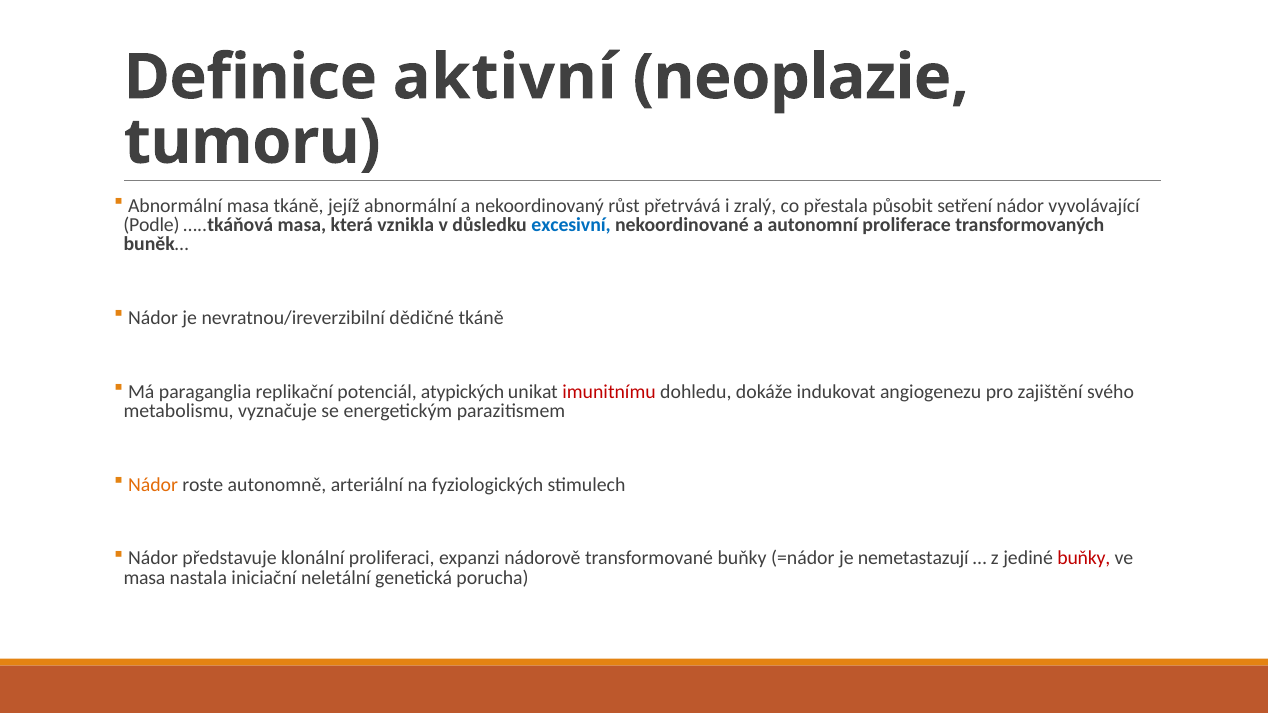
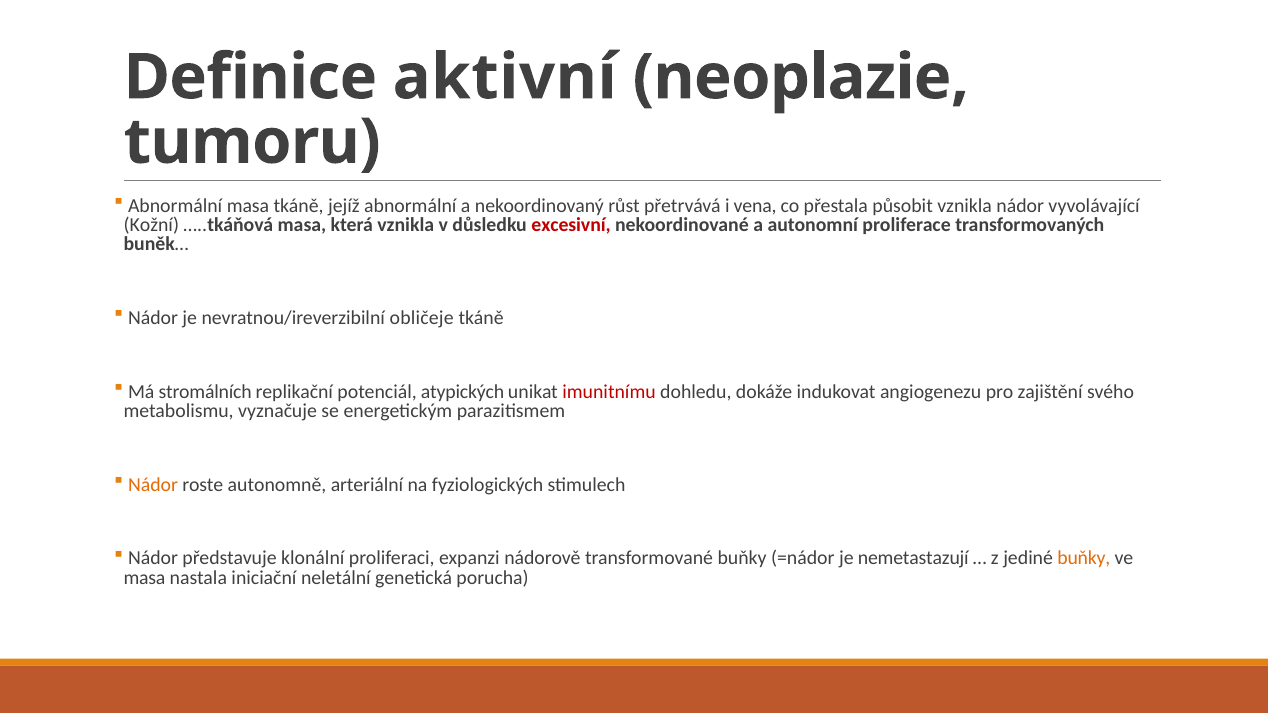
zralý: zralý -> vena (755, 206)
působit setření: setření -> vznikla (965, 206)
Podle: Podle -> Kožní (151, 225)
excesivní colour: blue -> red (571, 225)
dědičné: dědičné -> obličeje (422, 318)
paraganglia: paraganglia -> stromálních (205, 392)
buňky colour: red -> orange (1084, 558)
